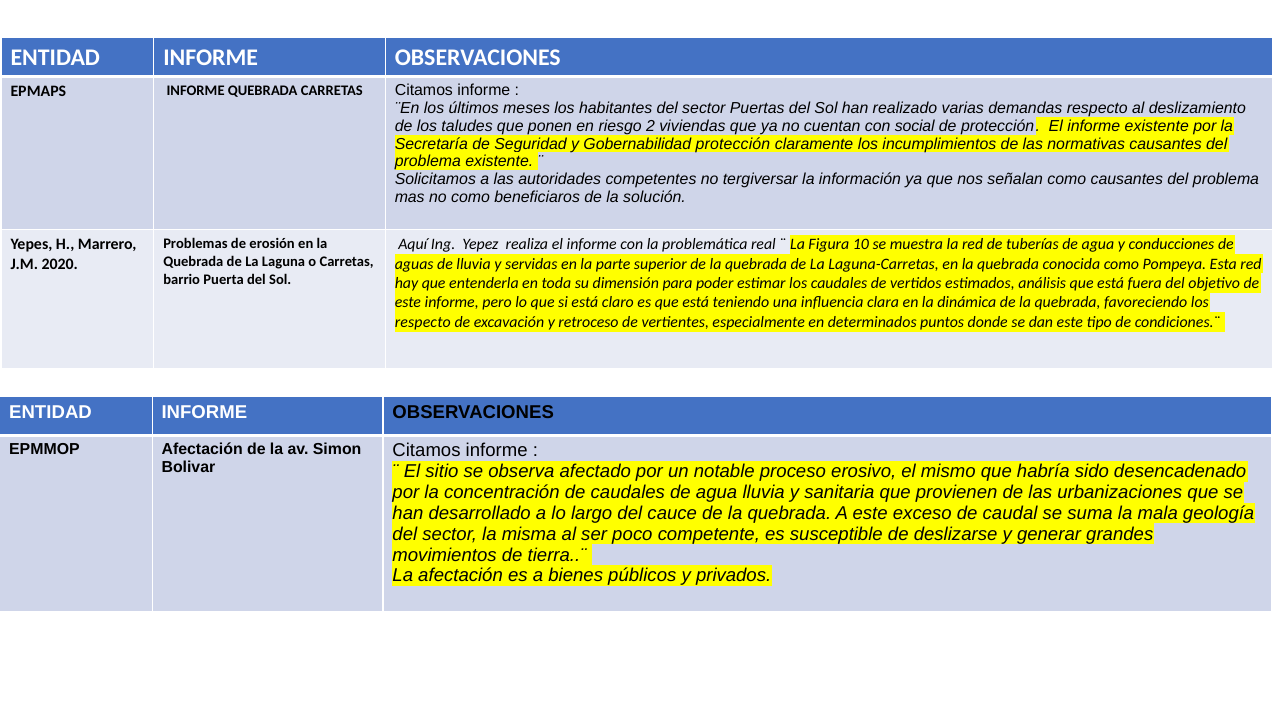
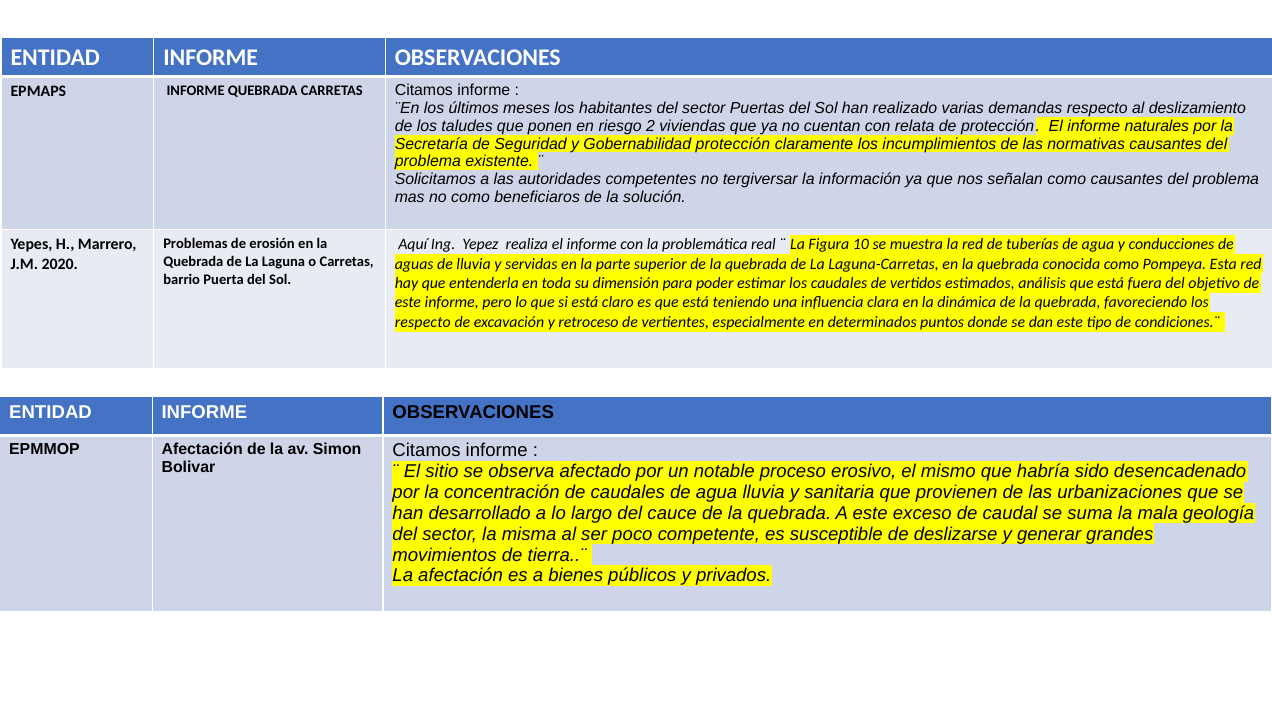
social: social -> relata (915, 126)
informe existente: existente -> naturales (1157, 126)
